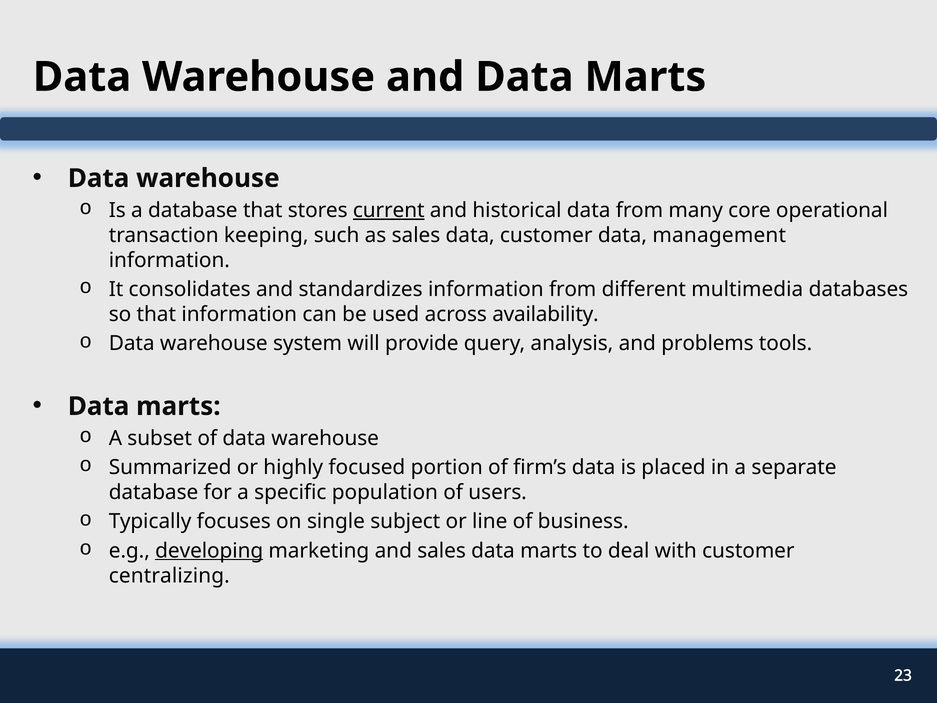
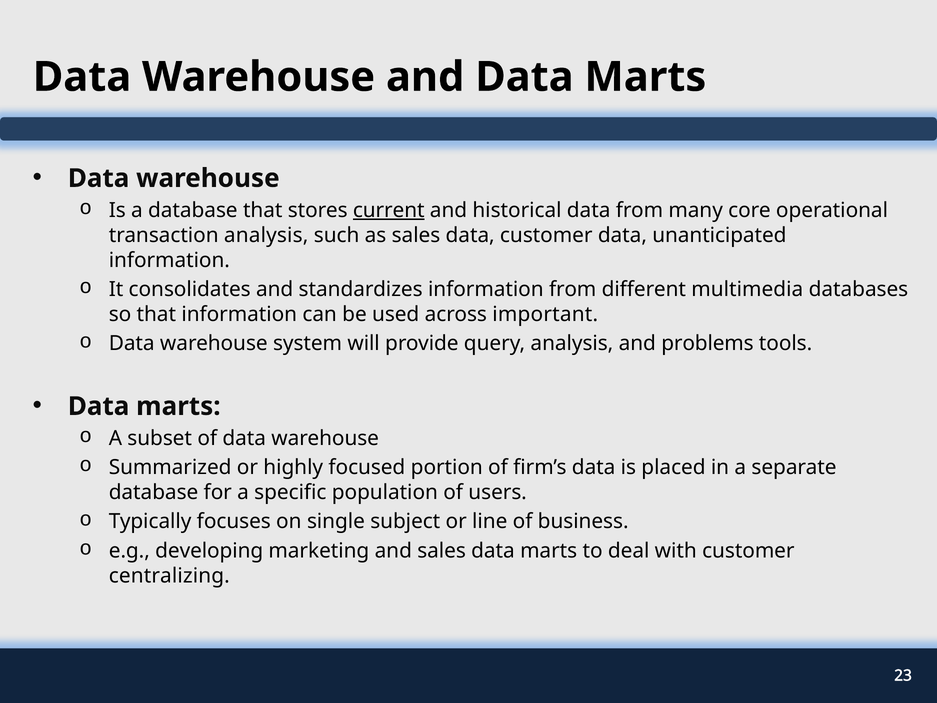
transaction keeping: keeping -> analysis (266, 235)
management: management -> unanticipated (719, 235)
availability: availability -> important (545, 314)
developing underline: present -> none (209, 550)
